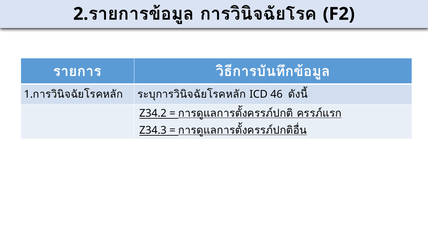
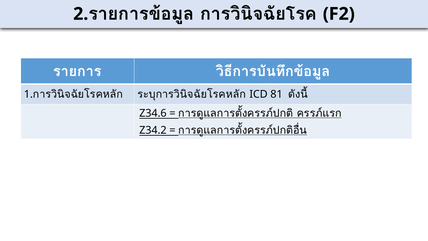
46: 46 -> 81 (277, 94)
Z34.2: Z34.2 -> Z34.6 (153, 113)
Z34.3: Z34.3 -> Z34.2 (153, 130)
